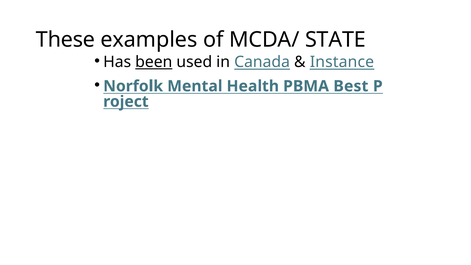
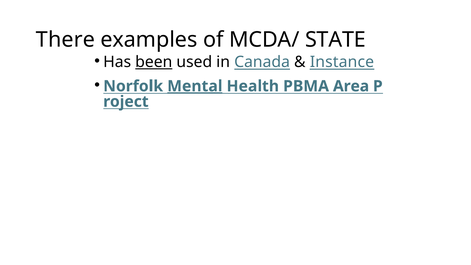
These: These -> There (65, 40)
Mental underline: none -> present (195, 86)
Best: Best -> Area (351, 86)
